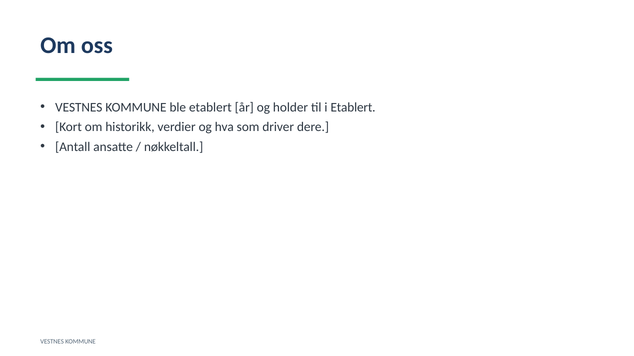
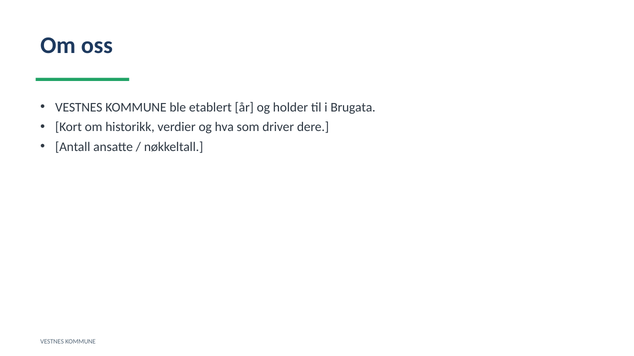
i Etablert: Etablert -> Brugata (353, 107)
